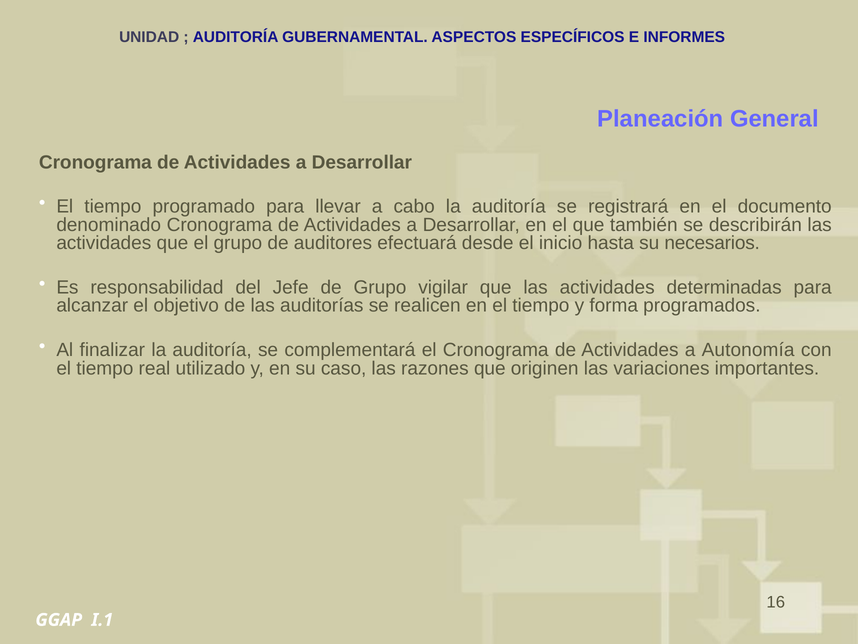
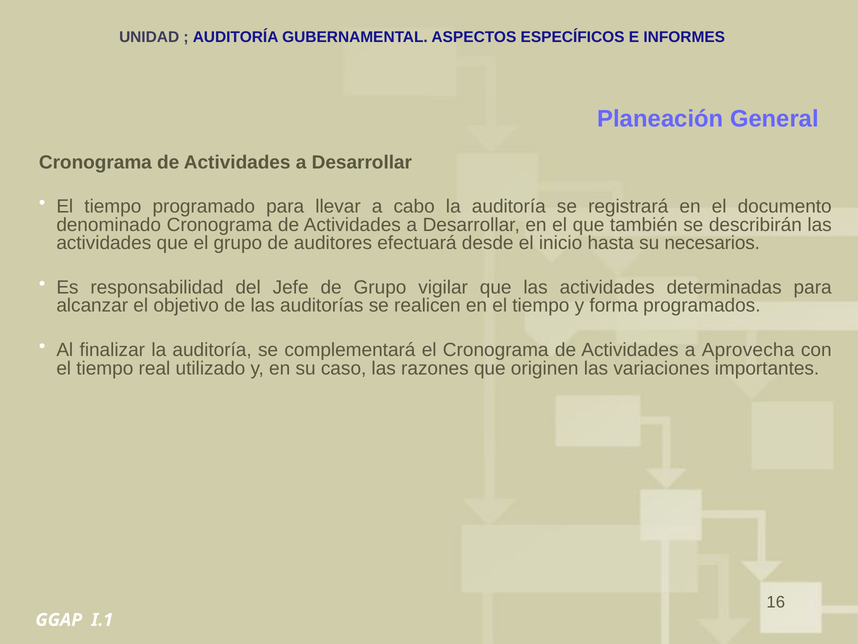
Autonomía: Autonomía -> Aprovecha (748, 350)
